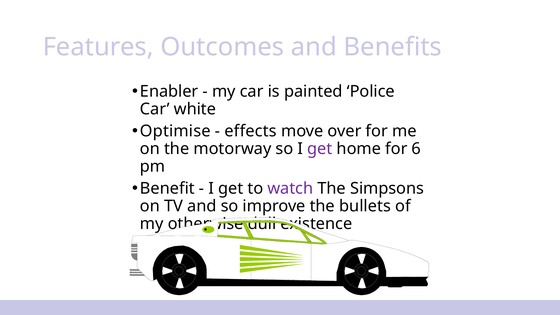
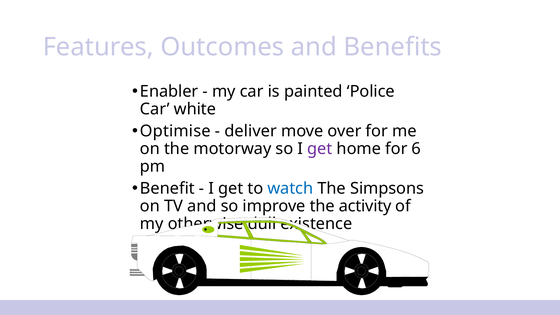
effects: effects -> deliver (251, 131)
watch colour: purple -> blue (290, 188)
bullets: bullets -> activity (365, 206)
